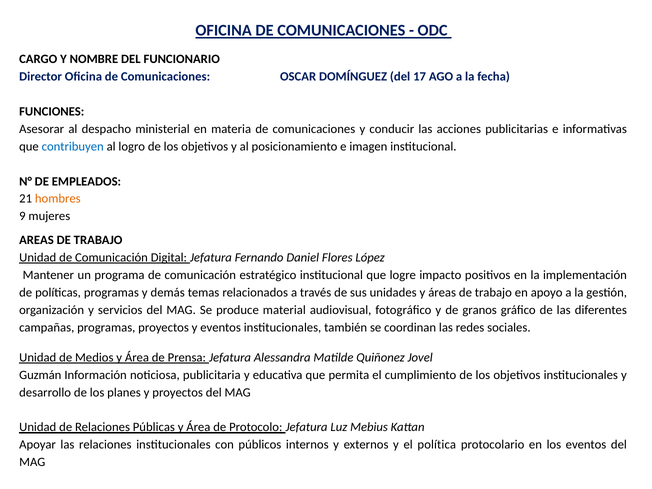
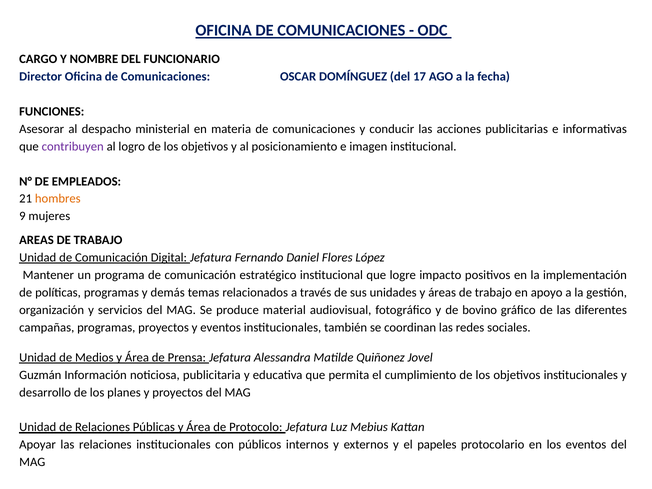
contribuyen colour: blue -> purple (73, 146)
granos: granos -> bovino (480, 310)
política: política -> papeles (437, 445)
